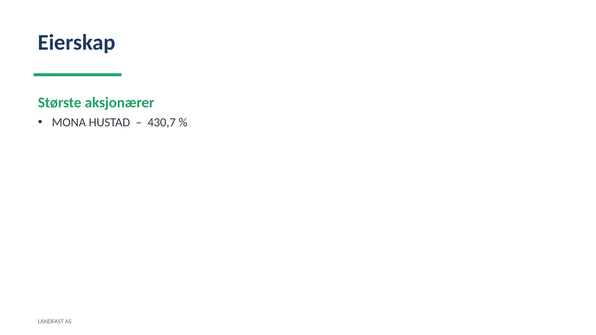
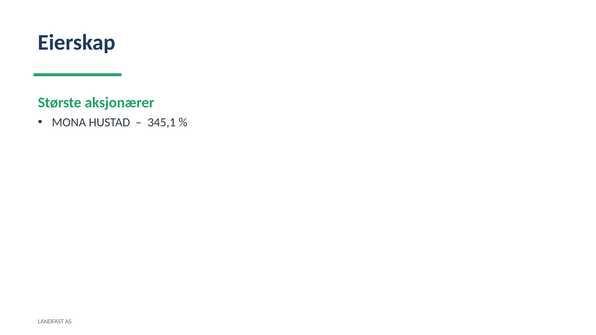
430,7: 430,7 -> 345,1 (162, 123)
